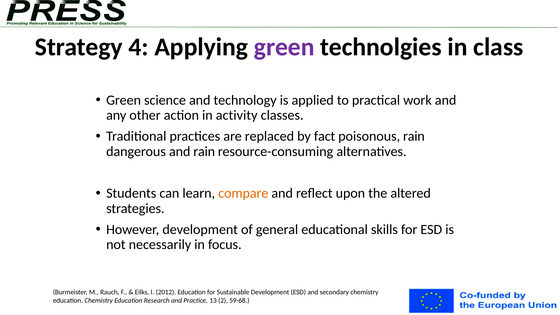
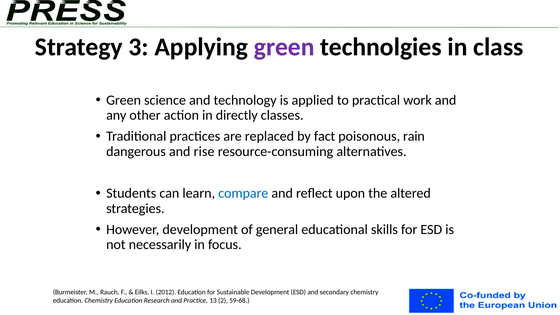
4: 4 -> 3 (139, 47)
activity: activity -> directly (237, 115)
and rain: rain -> rise (204, 151)
compare colour: orange -> blue (243, 193)
